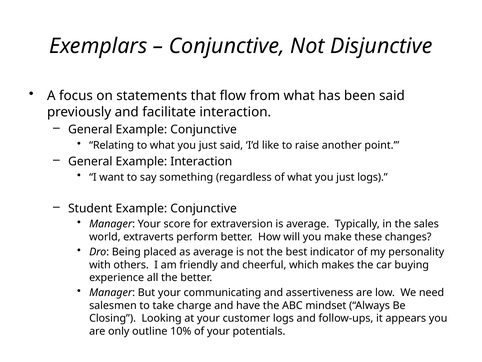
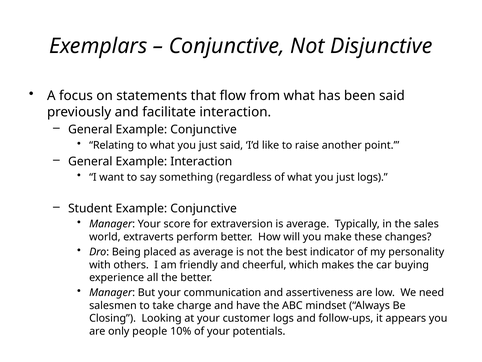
communicating: communicating -> communication (222, 292)
outline: outline -> people (150, 331)
